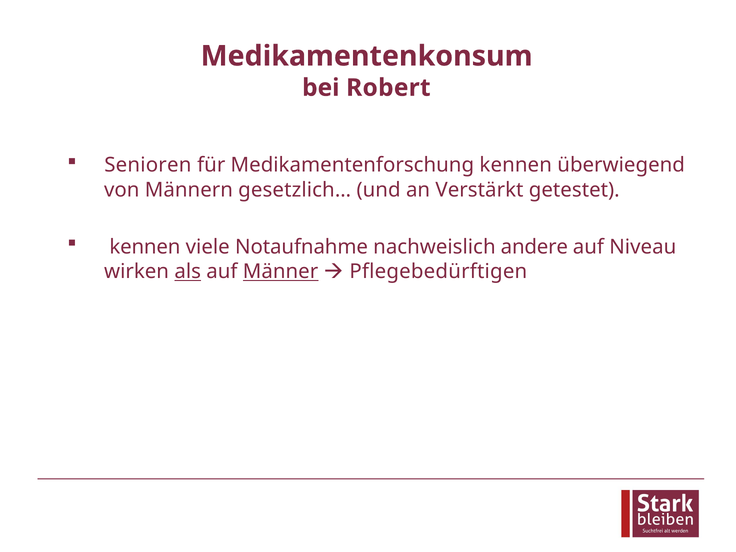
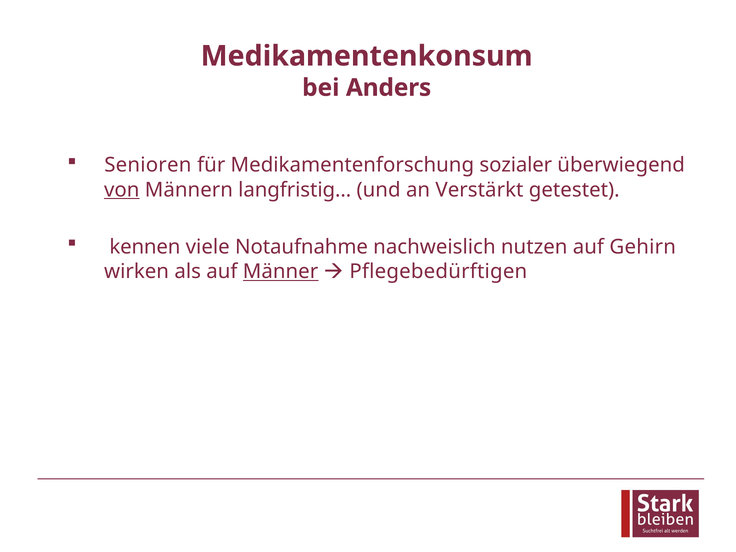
Robert: Robert -> Anders (389, 88)
Medikamentenforschung kennen: kennen -> sozialer (516, 165)
von underline: none -> present (122, 190)
gesetzlich…: gesetzlich… -> langfristig… (295, 190)
andere: andere -> nutzen (534, 247)
Niveau: Niveau -> Gehirn (643, 247)
als underline: present -> none (188, 272)
